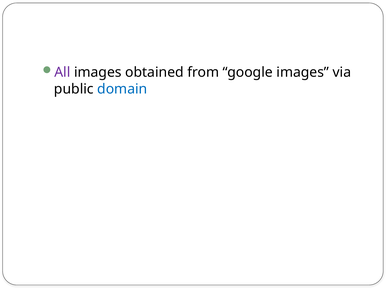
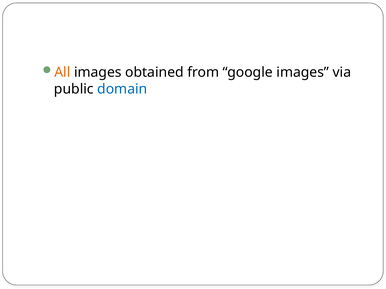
All colour: purple -> orange (62, 72)
